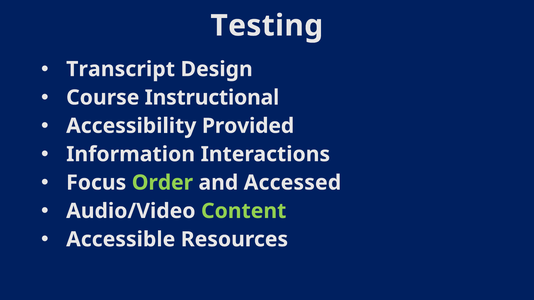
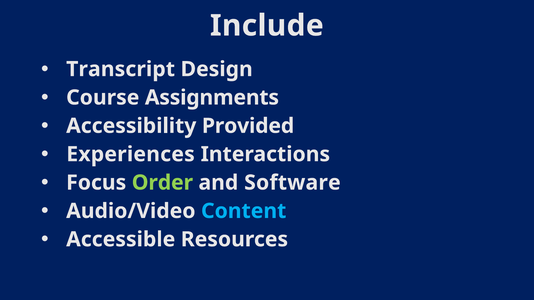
Testing: Testing -> Include (267, 26)
Instructional: Instructional -> Assignments (212, 98)
Information: Information -> Experiences (131, 154)
Accessed: Accessed -> Software (292, 183)
Content colour: light green -> light blue (244, 211)
